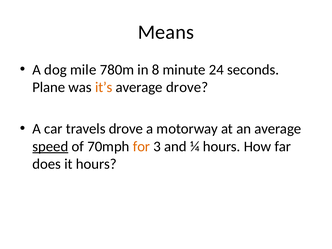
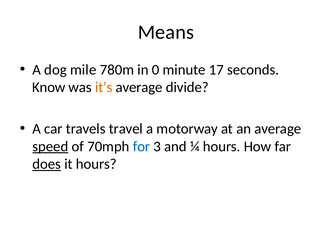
8: 8 -> 0 (156, 70)
24: 24 -> 17 (216, 70)
Plane: Plane -> Know (49, 87)
average drove: drove -> divide (187, 87)
travels drove: drove -> travel (126, 129)
for colour: orange -> blue (141, 146)
does underline: none -> present (47, 164)
